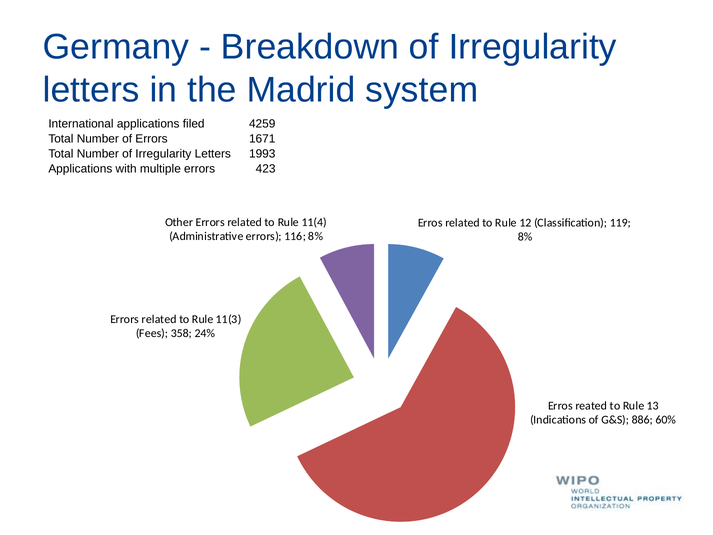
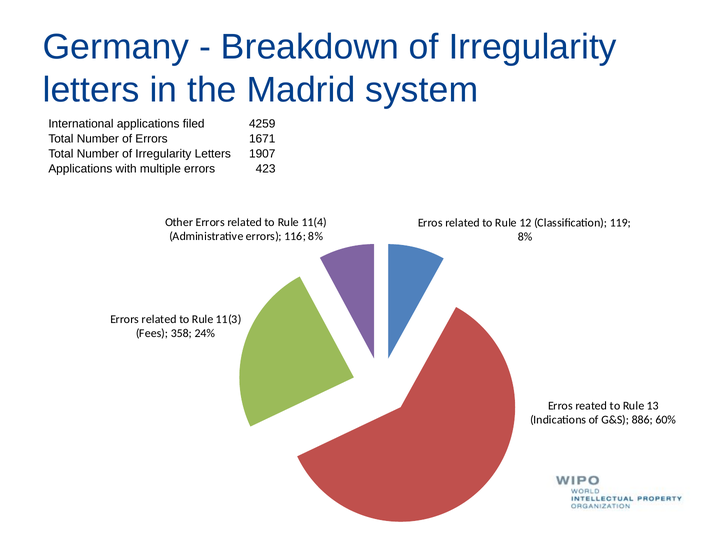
1993: 1993 -> 1907 (262, 154)
